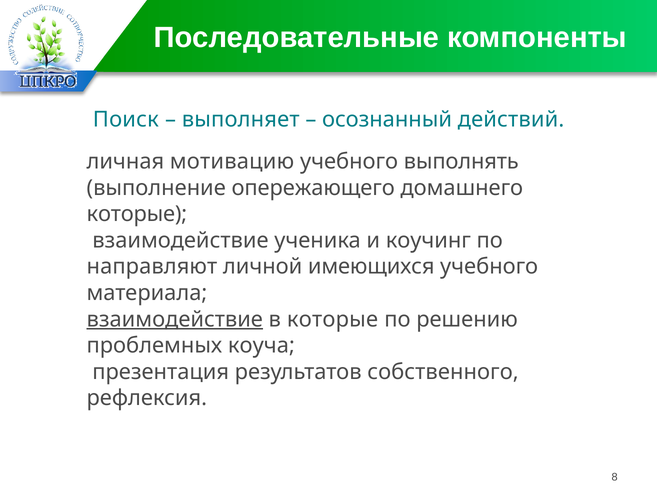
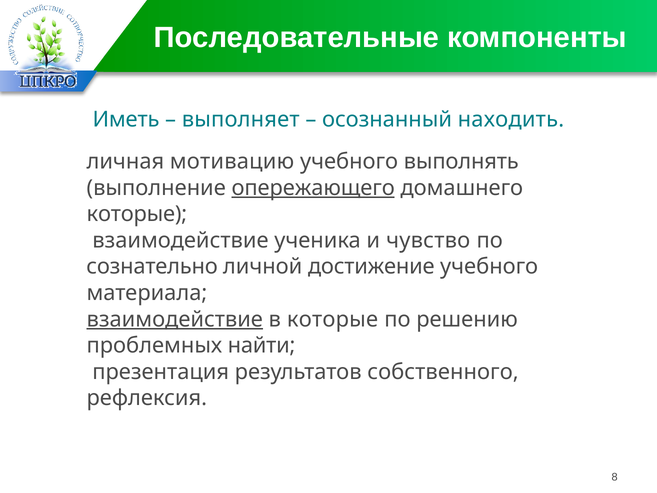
Поиск: Поиск -> Иметь (126, 119)
действий: действий -> находить (511, 119)
опережающего underline: none -> present (313, 188)
коучинг: коучинг -> чувство (428, 240)
направляют: направляют -> сознательно (152, 267)
имеющихся: имеющихся -> достижение (371, 267)
коуча: коуча -> найти (262, 345)
